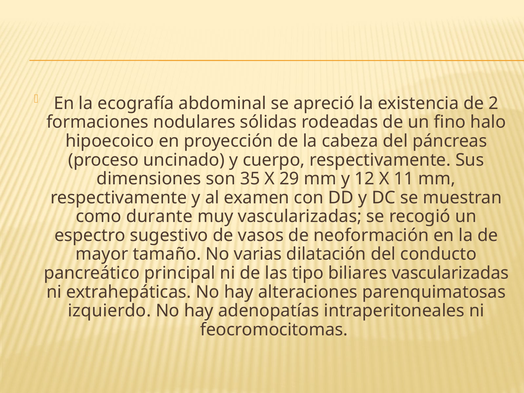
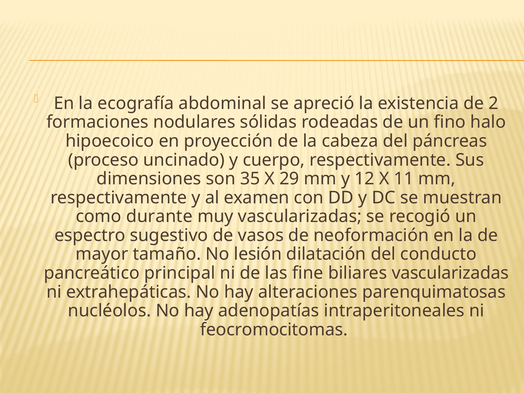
varias: varias -> lesión (258, 254)
tipo: tipo -> fine (308, 273)
izquierdo: izquierdo -> nucléolos (110, 311)
